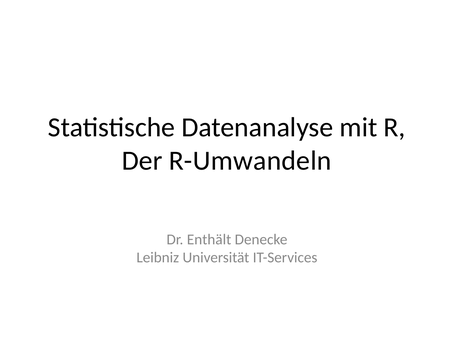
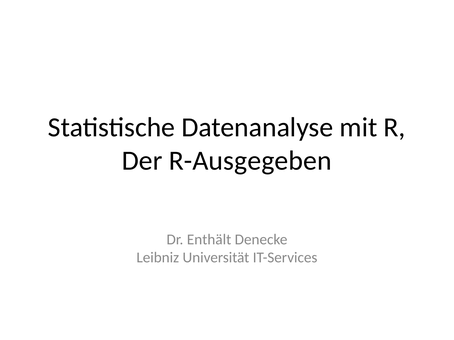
R-Umwandeln: R-Umwandeln -> R-Ausgegeben (250, 161)
